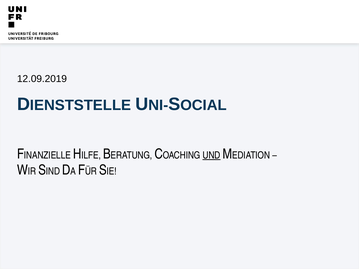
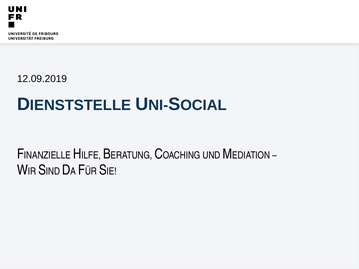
UND underline: present -> none (211, 155)
